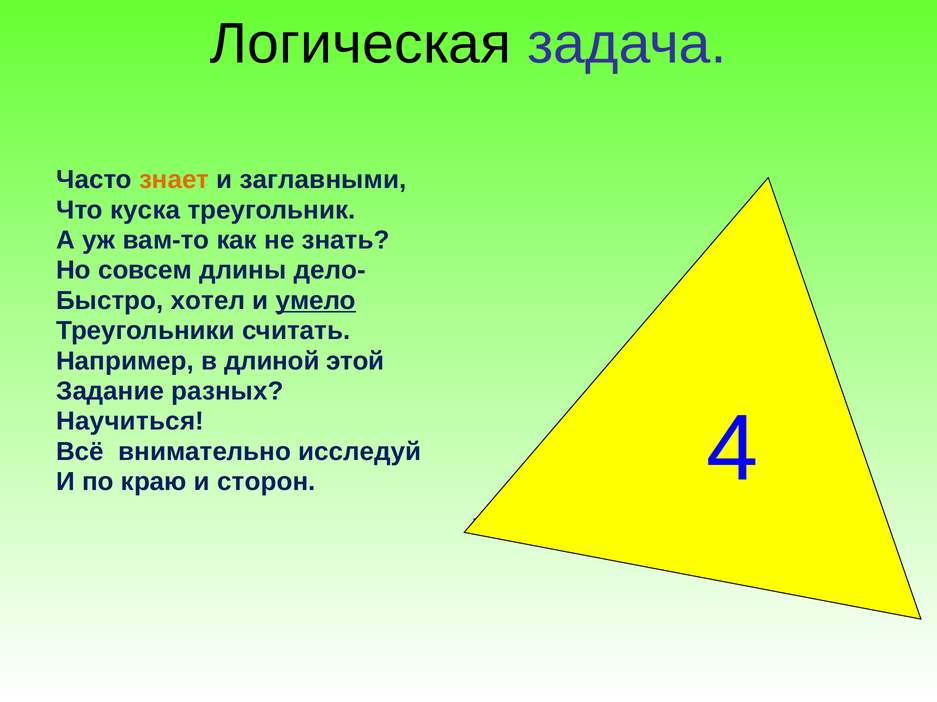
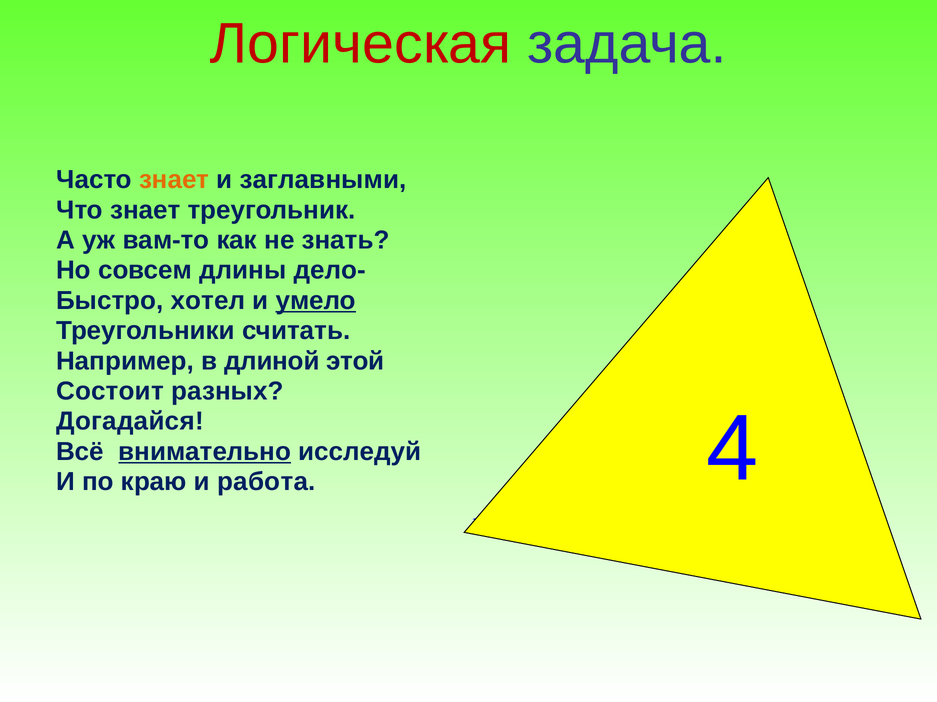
Логическая colour: black -> red (360, 44)
Что куска: куска -> знает (145, 210)
Задание: Задание -> Состоит (110, 392)
Научиться: Научиться -> Догадайся (130, 422)
внимательно underline: none -> present (205, 452)
сторон: сторон -> работа (266, 482)
